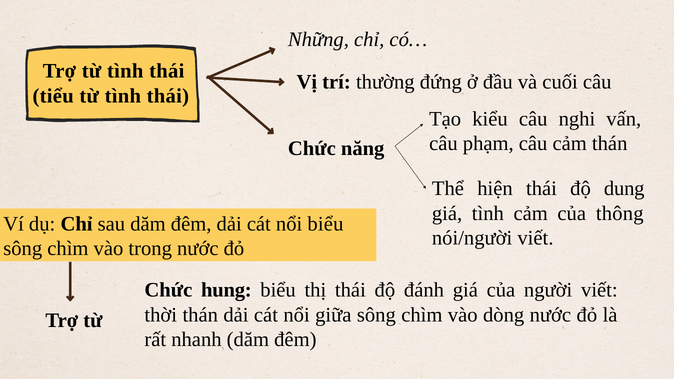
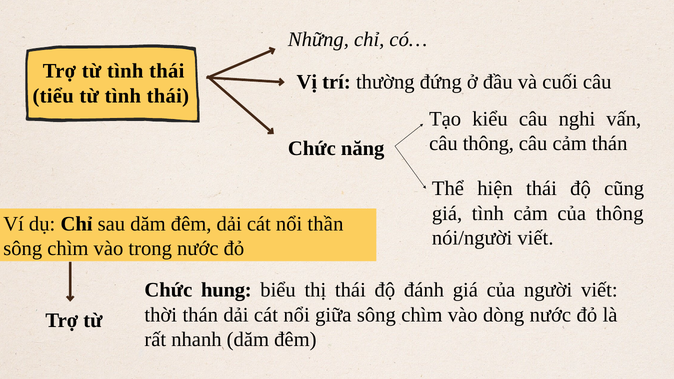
câu phạm: phạm -> thông (488, 143)
dung: dung -> cũng (624, 189)
nổi biểu: biểu -> thần (325, 224)
